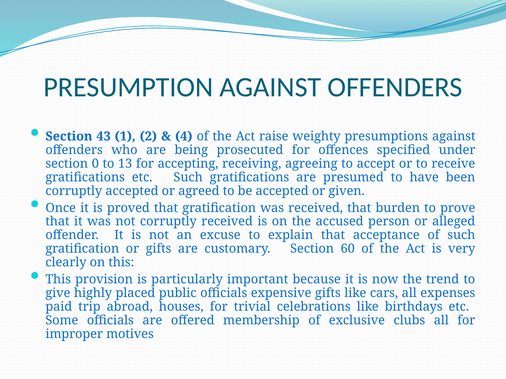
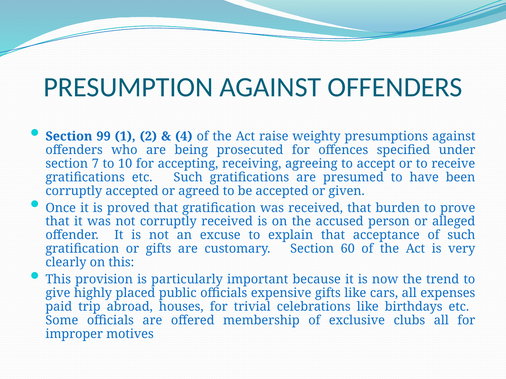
43: 43 -> 99 (104, 137)
0: 0 -> 7 (95, 164)
13: 13 -> 10 (125, 164)
